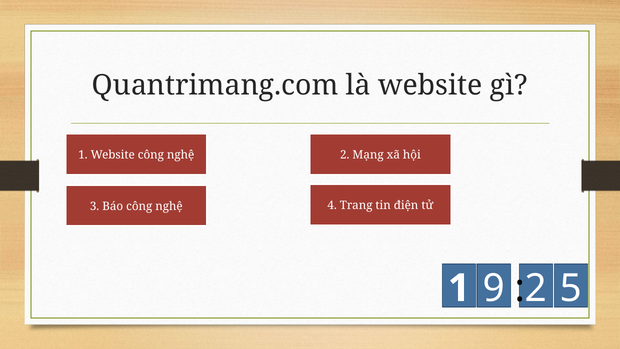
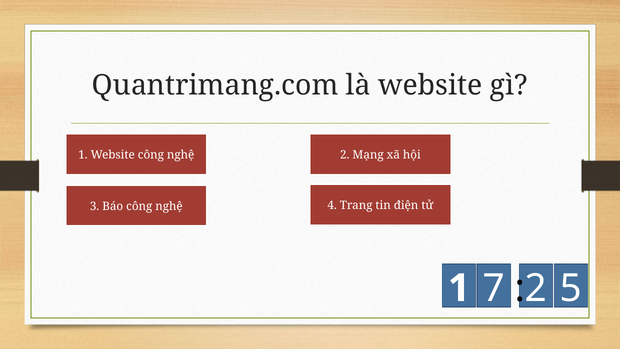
9: 9 -> 7 (494, 288)
